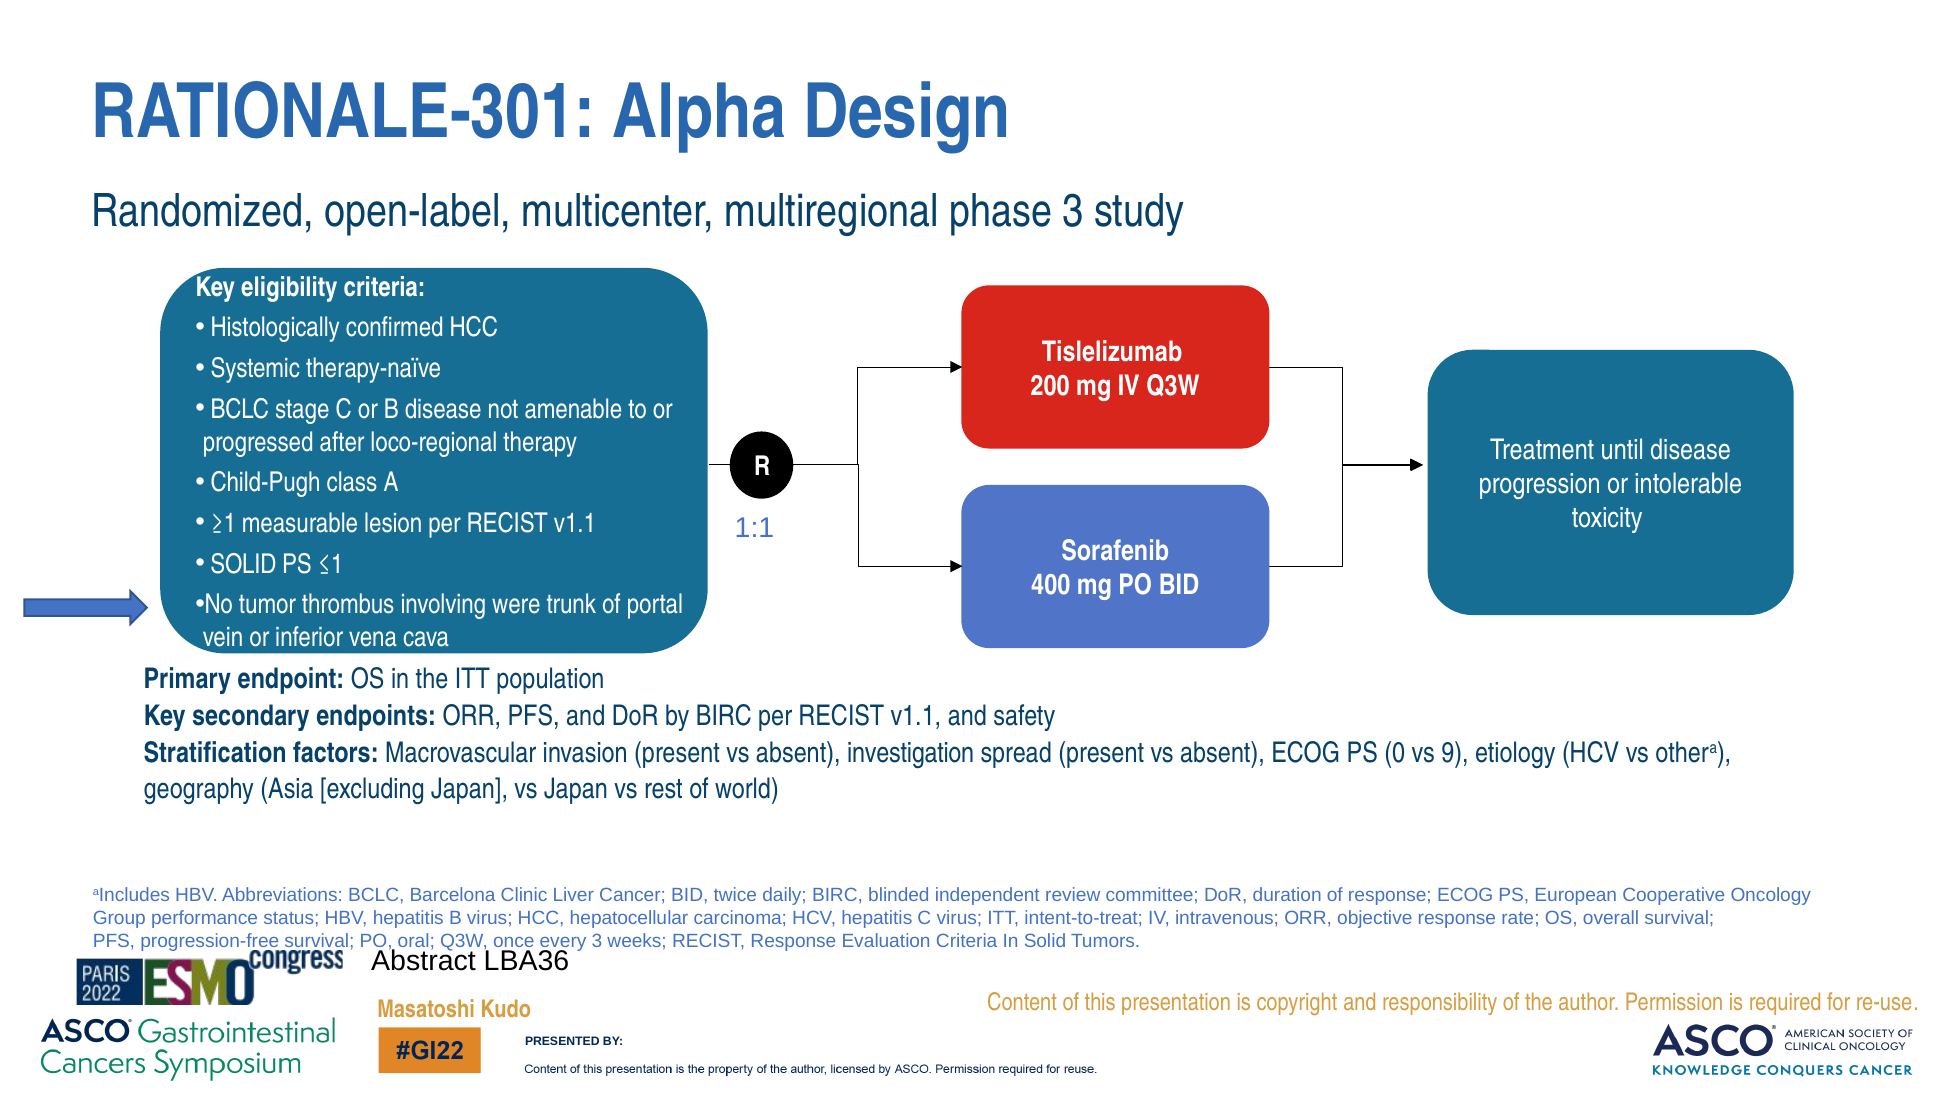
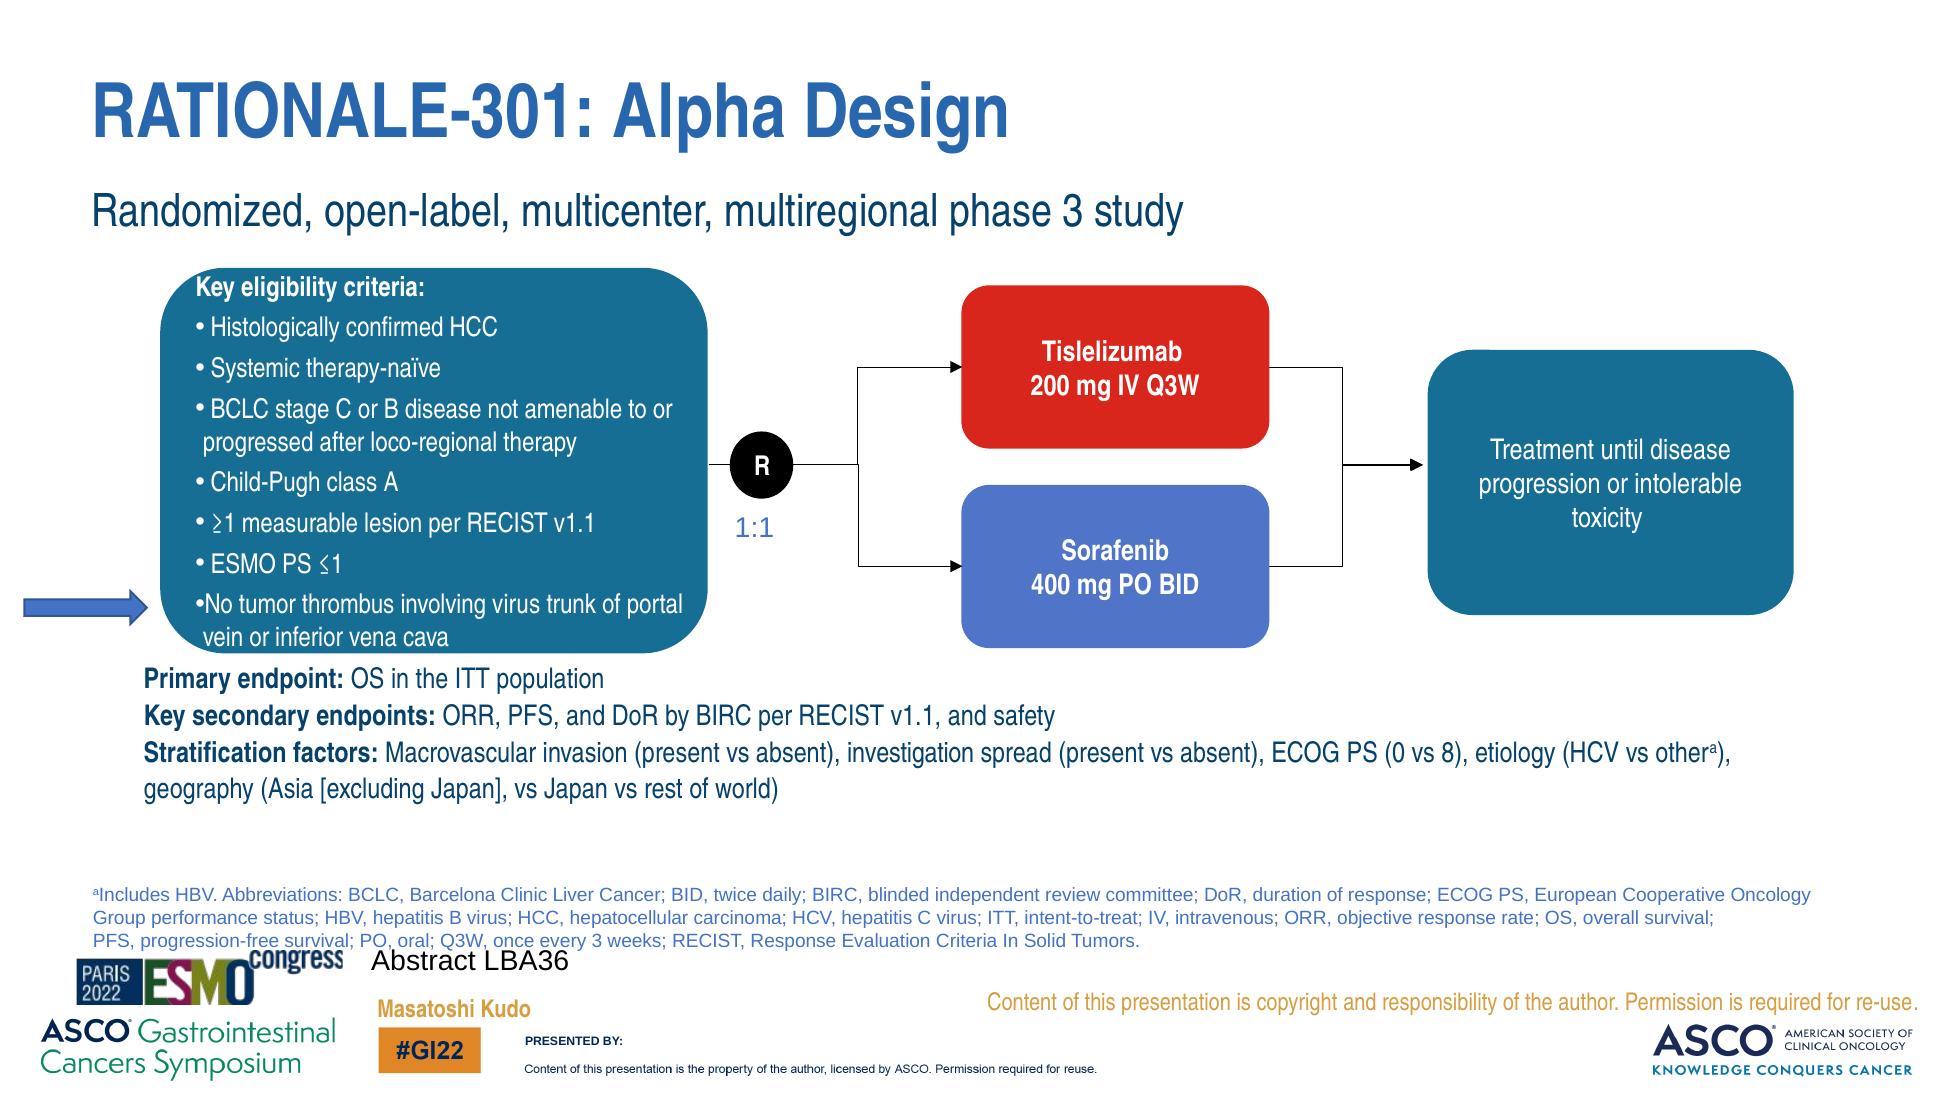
SOLID: SOLID -> ESMO (243, 564)
involving were: were -> virus (516, 605)
9: 9 -> 8 (1455, 753)
